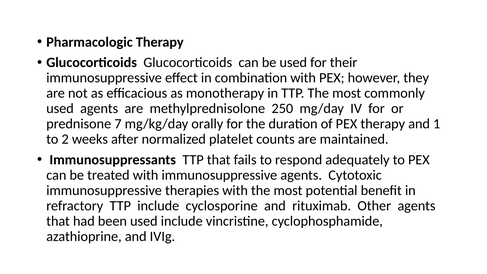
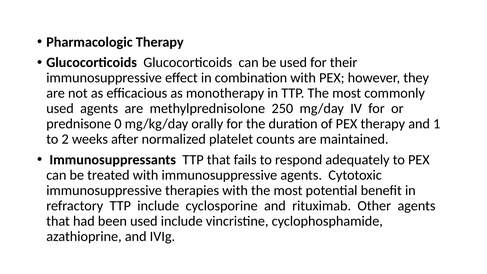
7: 7 -> 0 (118, 124)
